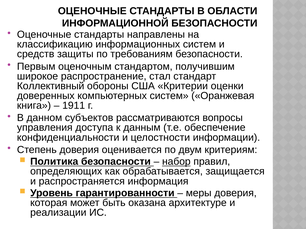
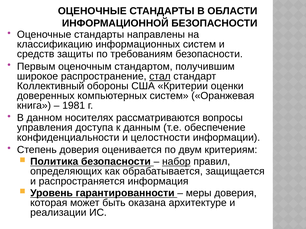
стал underline: none -> present (160, 76)
1911: 1911 -> 1981 (74, 106)
субъектов: субъектов -> носителях (89, 118)
